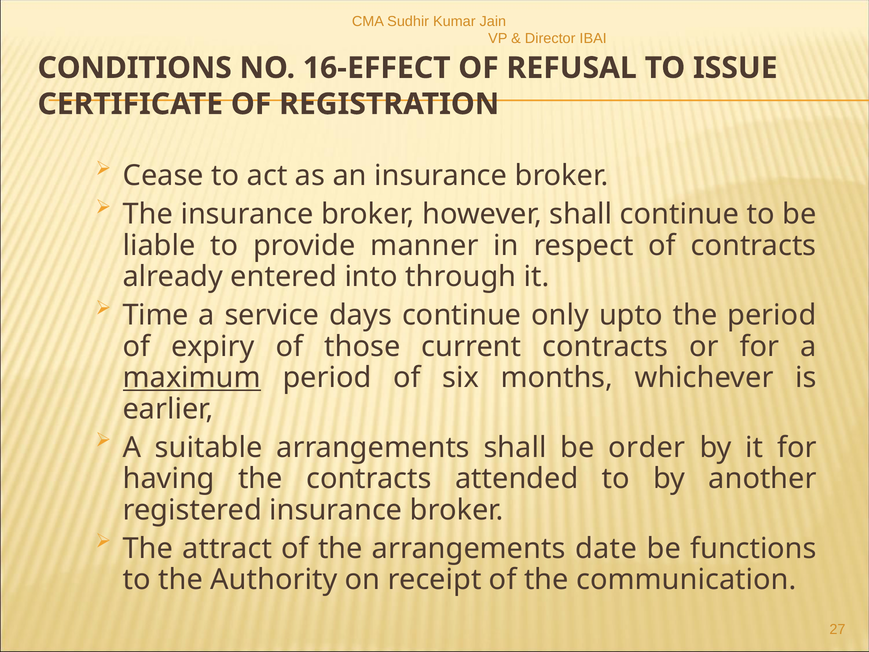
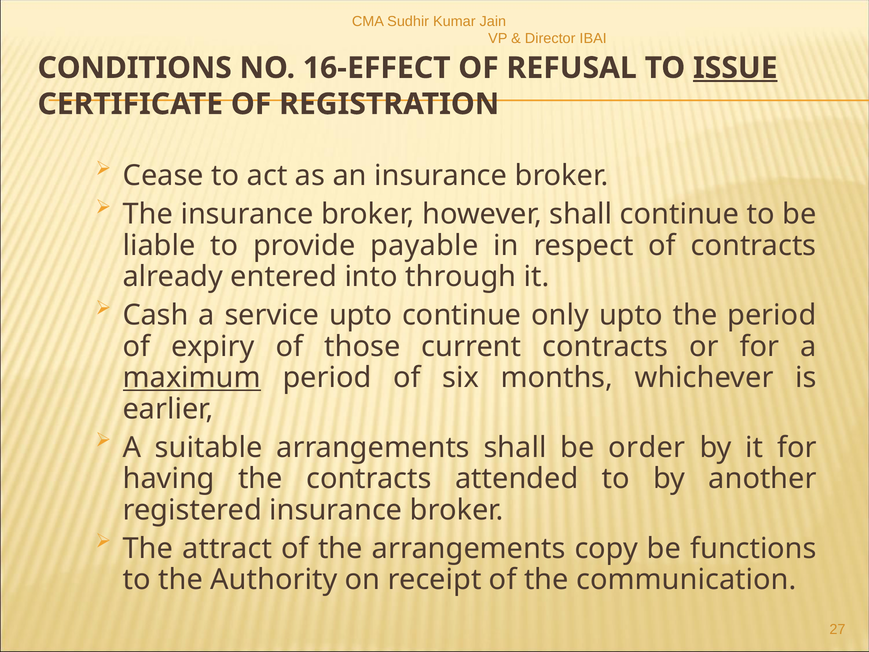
ISSUE underline: none -> present (735, 68)
manner: manner -> payable (424, 246)
Time: Time -> Cash (156, 315)
service days: days -> upto (361, 315)
date: date -> copy (606, 548)
